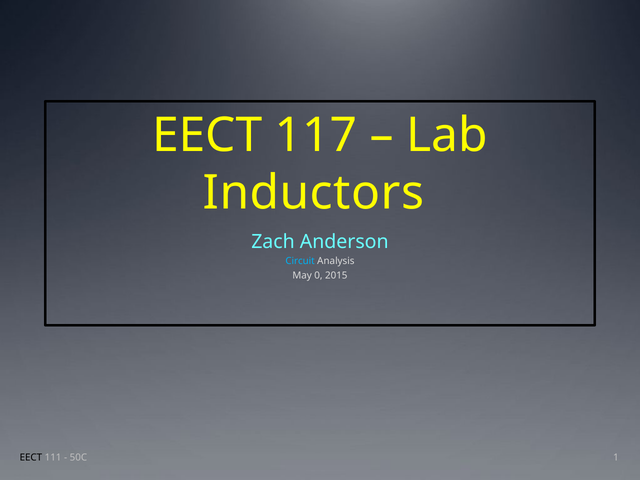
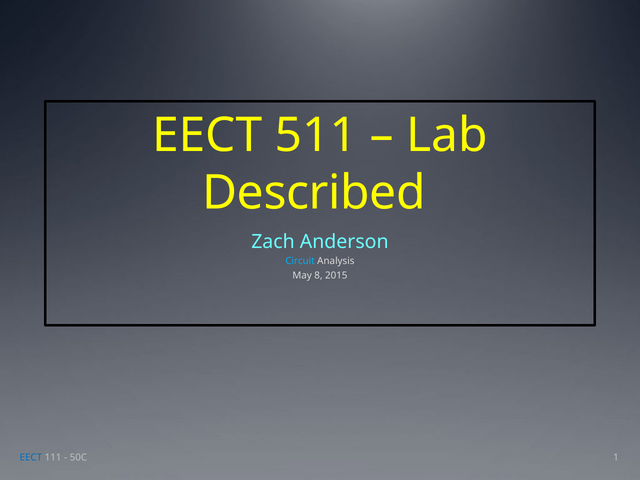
117: 117 -> 511 (316, 135)
Inductors: Inductors -> Described (314, 193)
0: 0 -> 8 (318, 276)
EECT colour: black -> blue (31, 458)
